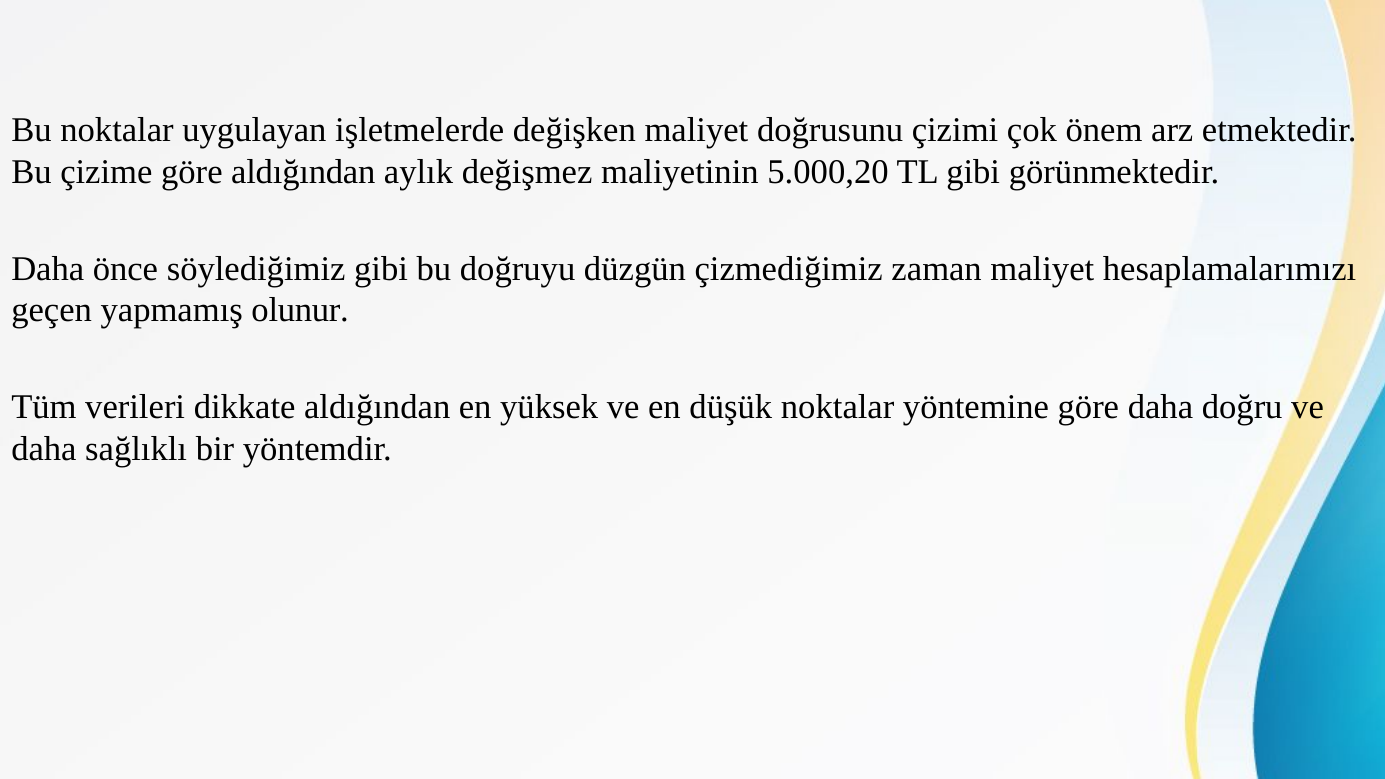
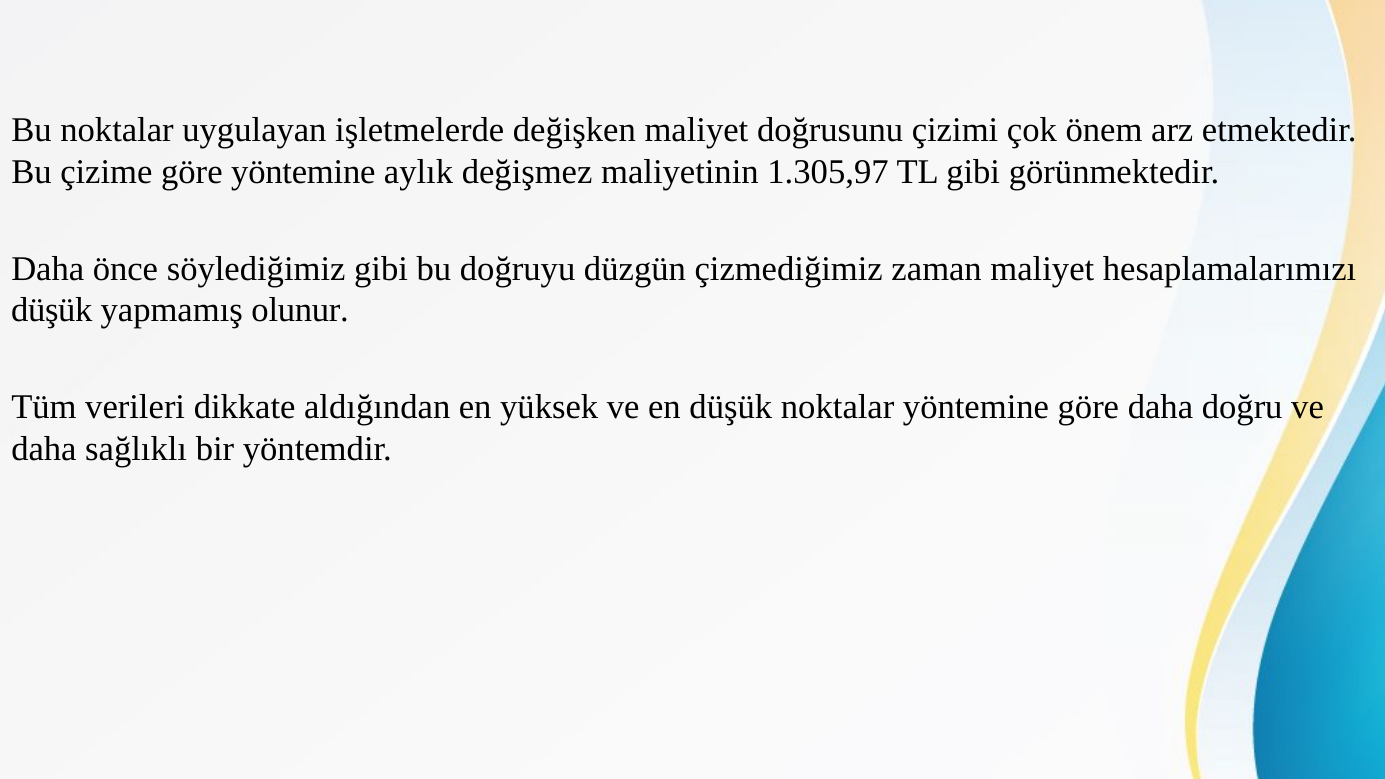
göre aldığından: aldığından -> yöntemine (303, 172)
5.000,20: 5.000,20 -> 1.305,97 (828, 172)
geçen: geçen -> düşük (52, 310)
